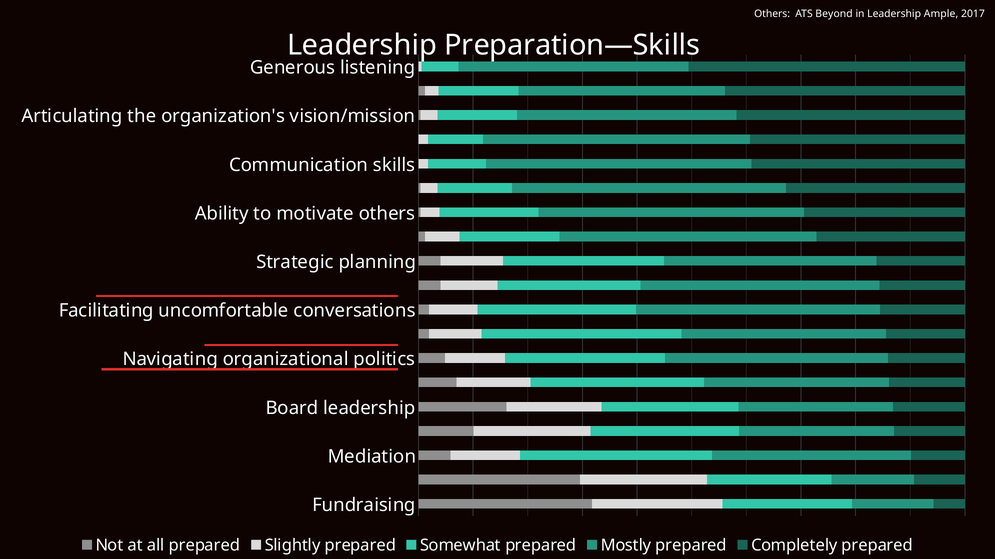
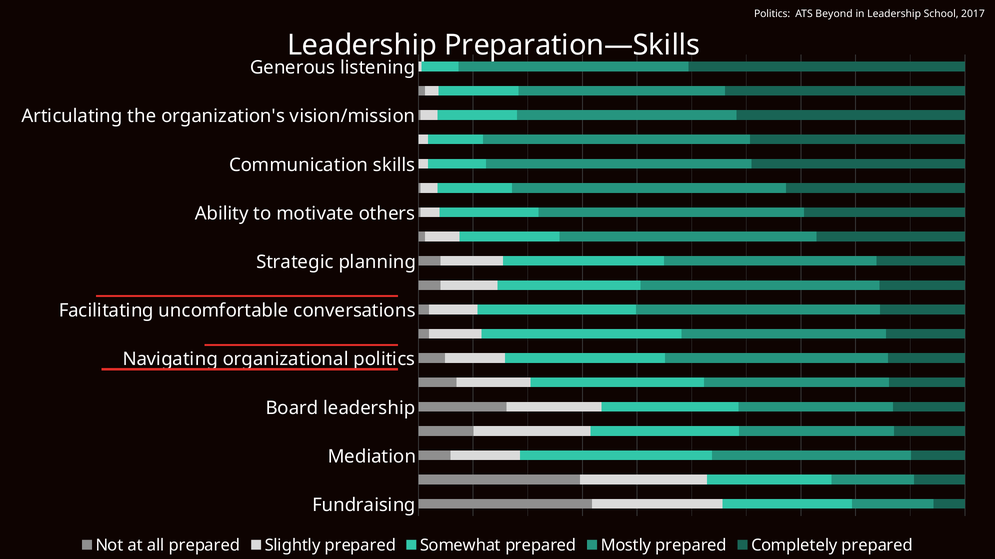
Others: Others -> Politics (772, 14)
Ample: Ample -> School (941, 14)
